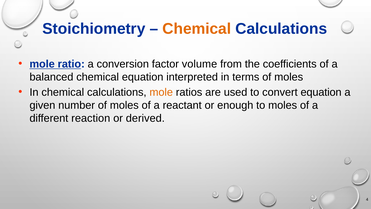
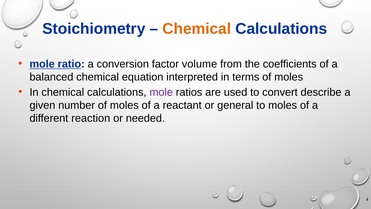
mole colour: orange -> purple (161, 92)
convert equation: equation -> describe (321, 92)
enough: enough -> general (235, 105)
derived: derived -> needed (145, 118)
